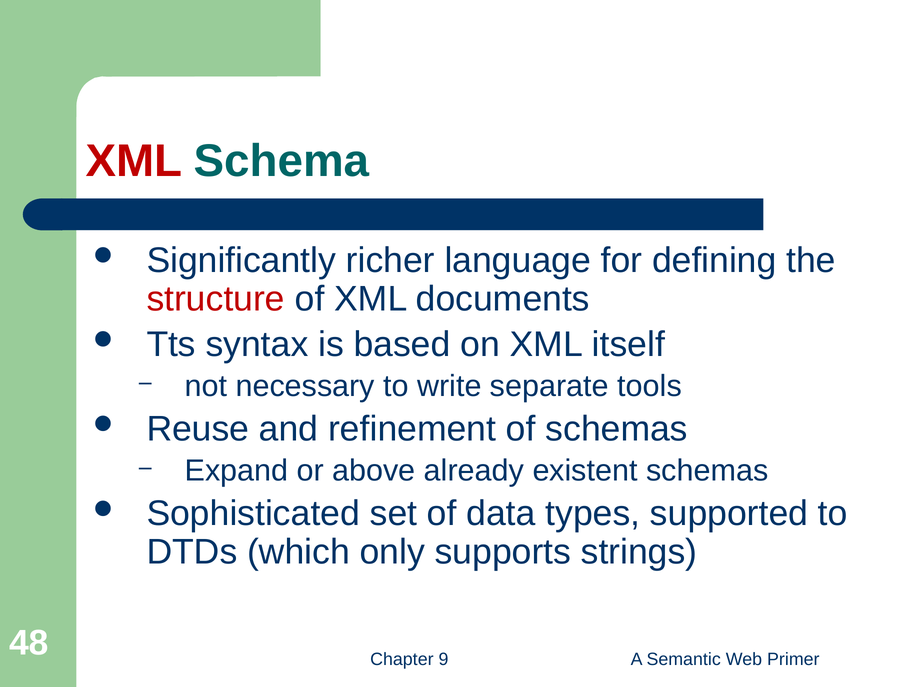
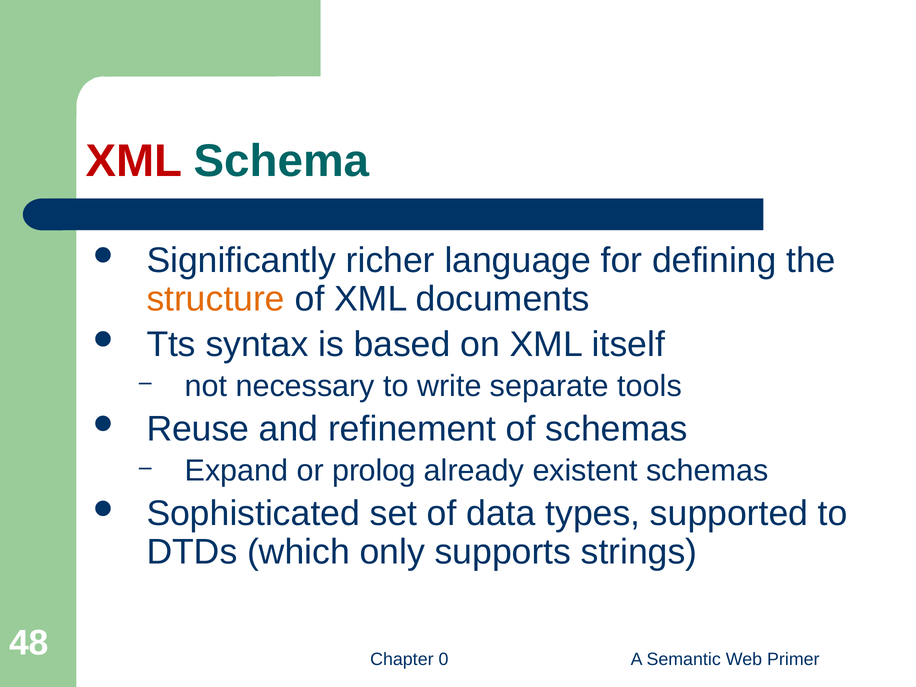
structure colour: red -> orange (216, 299)
above: above -> prolog (374, 471)
9: 9 -> 0 (443, 659)
